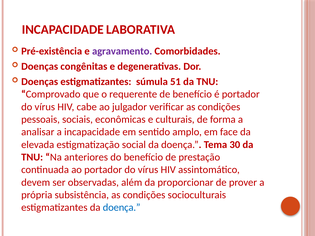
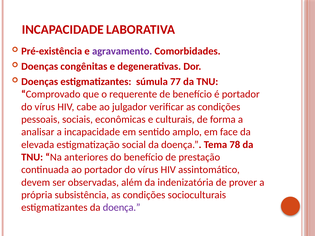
51: 51 -> 77 (175, 82)
30: 30 -> 78 (235, 145)
proporcionar: proporcionar -> indenizatória (185, 183)
doença colour: blue -> purple (122, 208)
